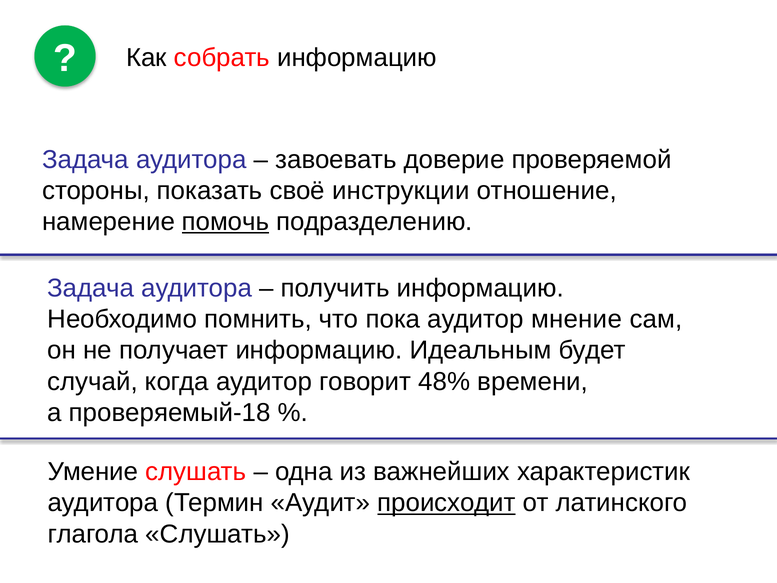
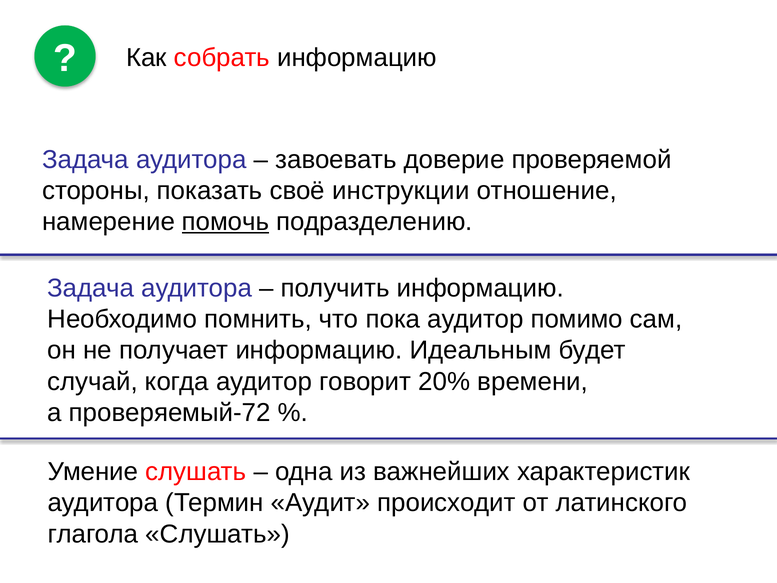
мнение: мнение -> помимо (577, 319)
48%: 48% -> 20% (444, 381)
проверяемый-18: проверяемый-18 -> проверяемый-72 (170, 412)
происходит underline: present -> none (447, 503)
